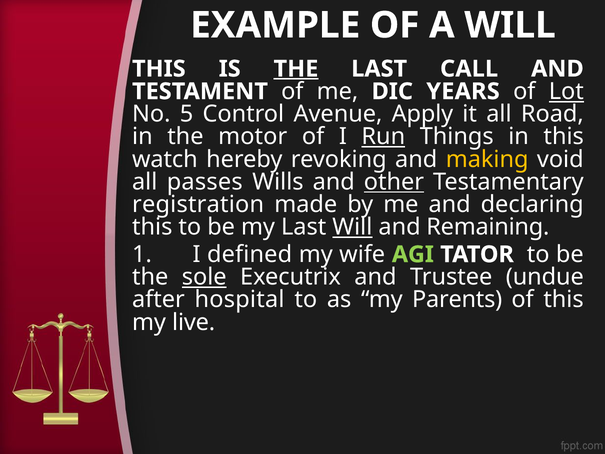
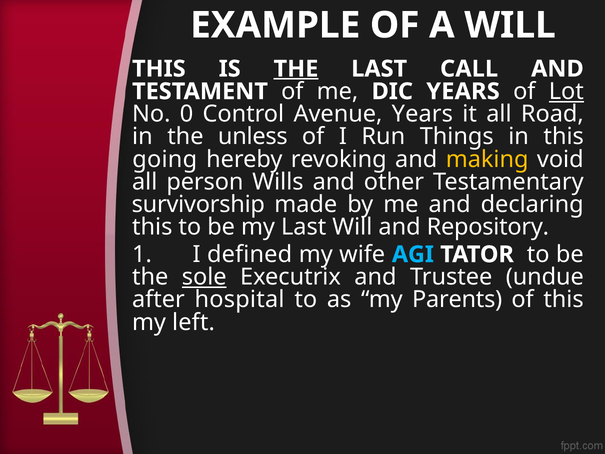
5: 5 -> 0 (187, 114)
Avenue Apply: Apply -> Years (422, 114)
motor: motor -> unless (253, 137)
Run underline: present -> none (383, 137)
watch: watch -> going (165, 159)
passes: passes -> person (205, 182)
other underline: present -> none (394, 182)
registration: registration -> survivorship (198, 204)
Will underline: present -> none (352, 227)
Remaining: Remaining -> Repository (488, 227)
AGI colour: light green -> light blue (413, 254)
live: live -> left (193, 322)
